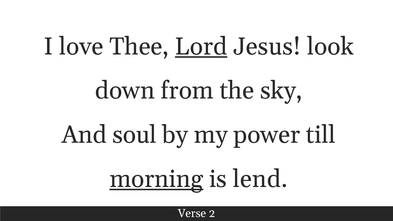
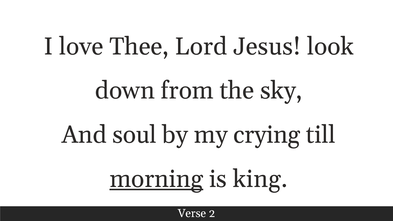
Lord underline: present -> none (201, 46)
power: power -> crying (267, 135)
lend: lend -> king (260, 179)
